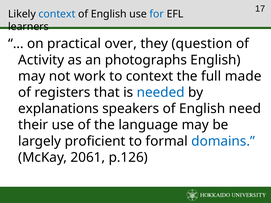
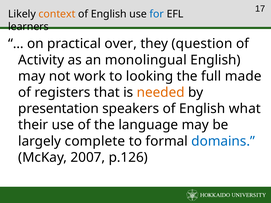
context colour: blue -> orange (57, 14)
photographs: photographs -> monolingual (146, 60)
to context: context -> looking (150, 76)
needed colour: blue -> orange (161, 93)
explanations: explanations -> presentation (59, 109)
need: need -> what (245, 109)
proficient: proficient -> complete (95, 141)
2061: 2061 -> 2007 (88, 158)
